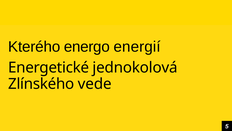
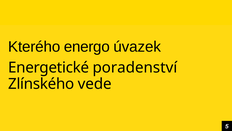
energií: energií -> úvazek (137, 47)
jednokolová: jednokolová -> poradenství (135, 67)
